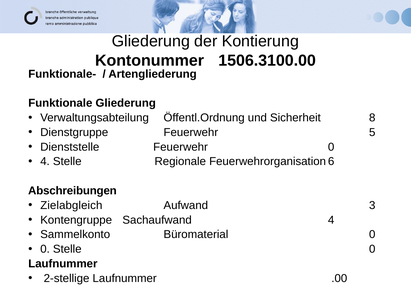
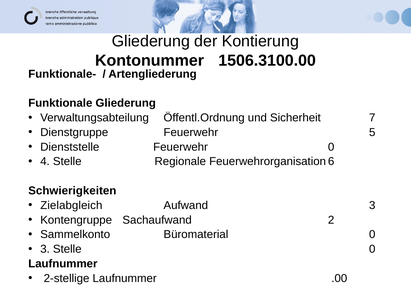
8: 8 -> 7 (372, 118)
Abschreibungen: Abschreibungen -> Schwierigkeiten (72, 191)
Sachaufwand 4: 4 -> 2 (331, 220)
0: 0 -> 3 (45, 249)
